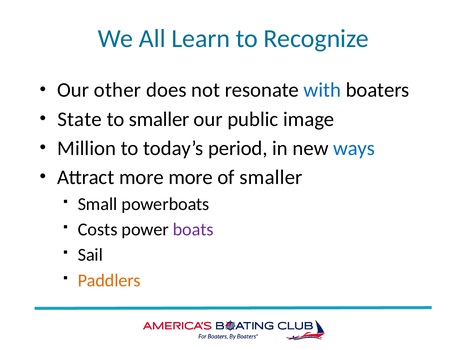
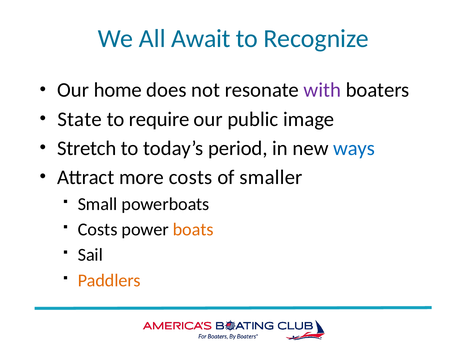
Learn: Learn -> Await (201, 39)
other: other -> home (118, 90)
with colour: blue -> purple (322, 90)
to smaller: smaller -> require (159, 119)
Million: Million -> Stretch (87, 148)
more more: more -> costs (191, 177)
boats colour: purple -> orange (193, 230)
